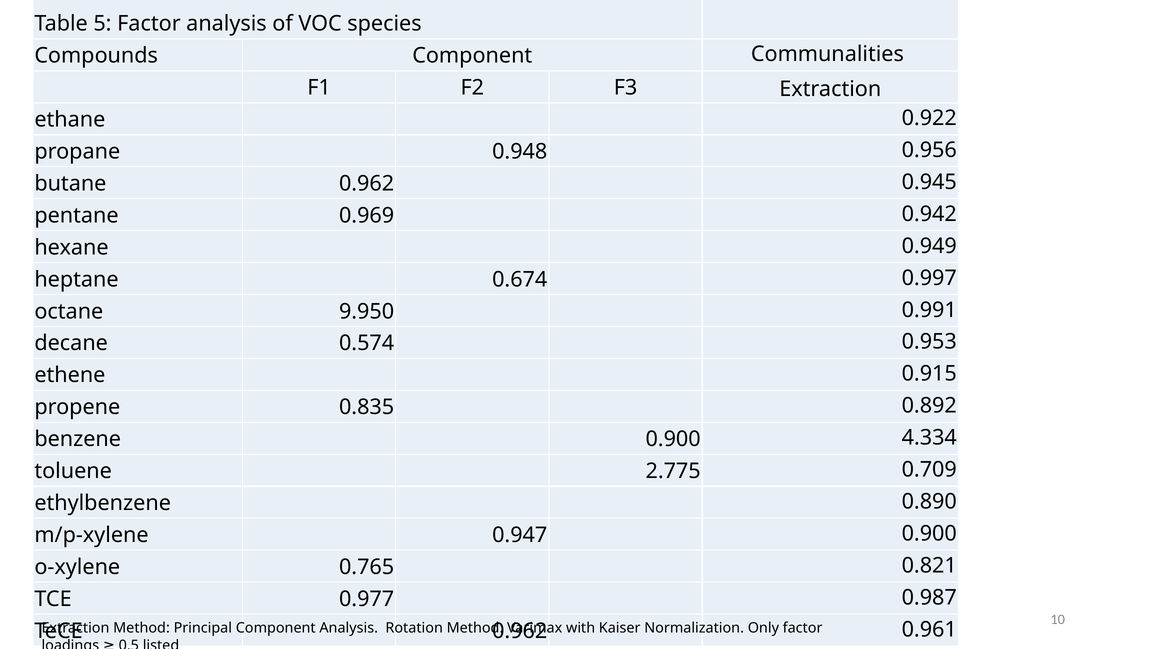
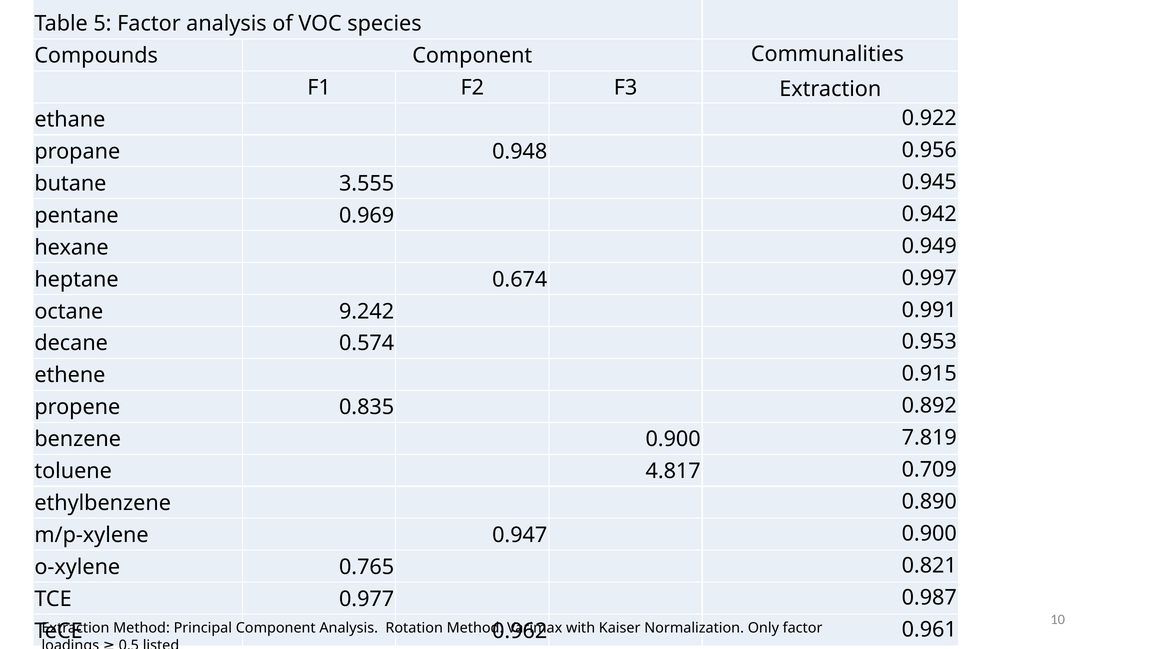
butane 0.962: 0.962 -> 3.555 (367, 183)
9.950: 9.950 -> 9.242 (367, 311)
4.334: 4.334 -> 7.819 (929, 437)
2.775: 2.775 -> 4.817 (673, 471)
